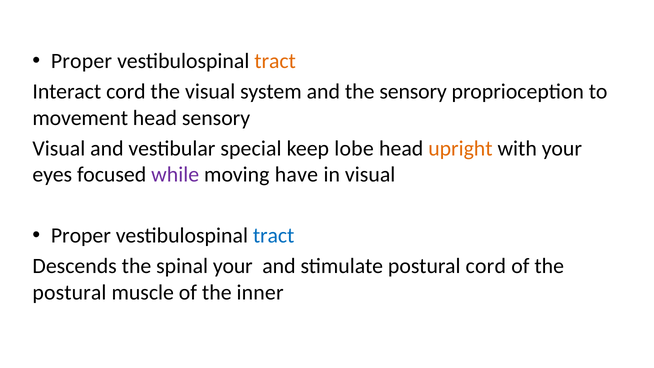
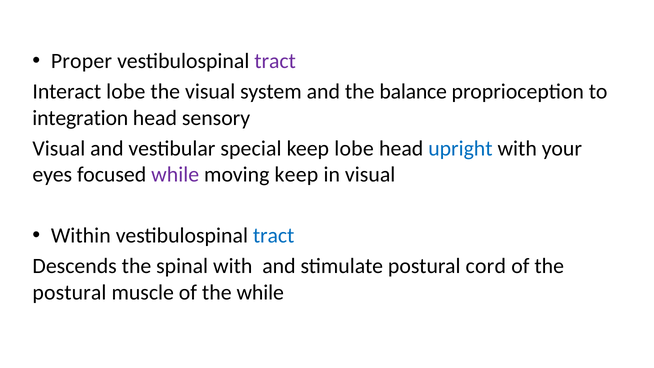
tract colour: orange -> purple (275, 61)
Interact cord: cord -> lobe (126, 92)
the sensory: sensory -> balance (413, 92)
movement: movement -> integration (80, 118)
upright colour: orange -> blue (460, 148)
moving have: have -> keep (296, 175)
Proper: Proper -> Within (81, 236)
spinal your: your -> with (233, 266)
the inner: inner -> while (260, 292)
